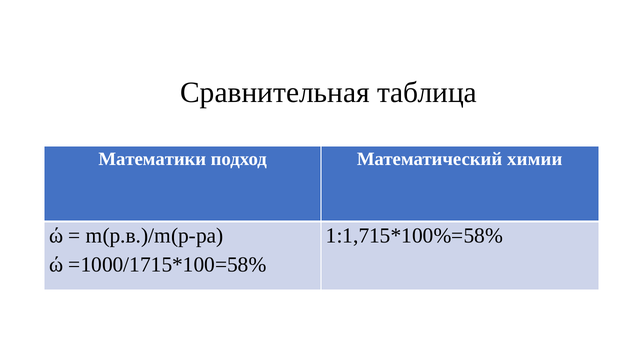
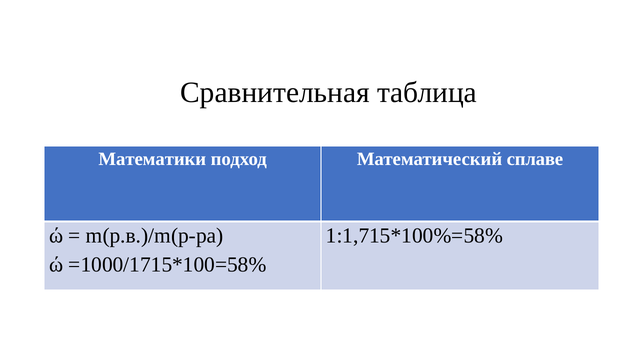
химии: химии -> сплаве (535, 159)
